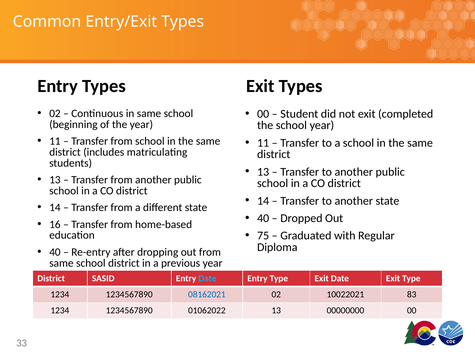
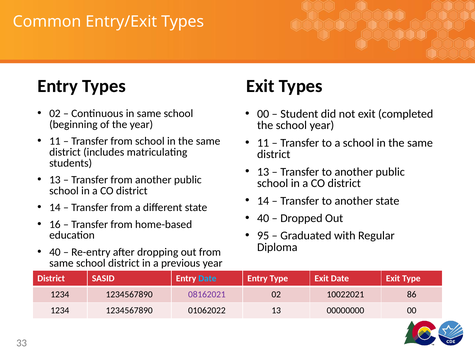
75: 75 -> 95 (263, 236)
08162021 colour: blue -> purple (207, 295)
83: 83 -> 86 (412, 295)
